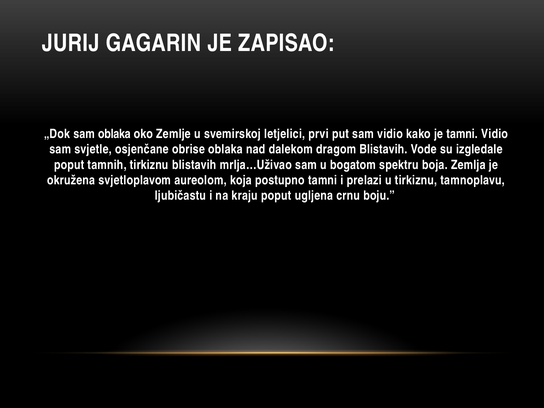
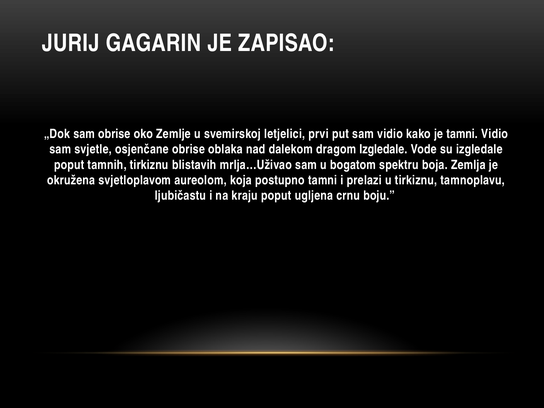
sam oblaka: oblaka -> obrise (114, 134)
dragom Blistavih: Blistavih -> Izgledale (383, 149)
